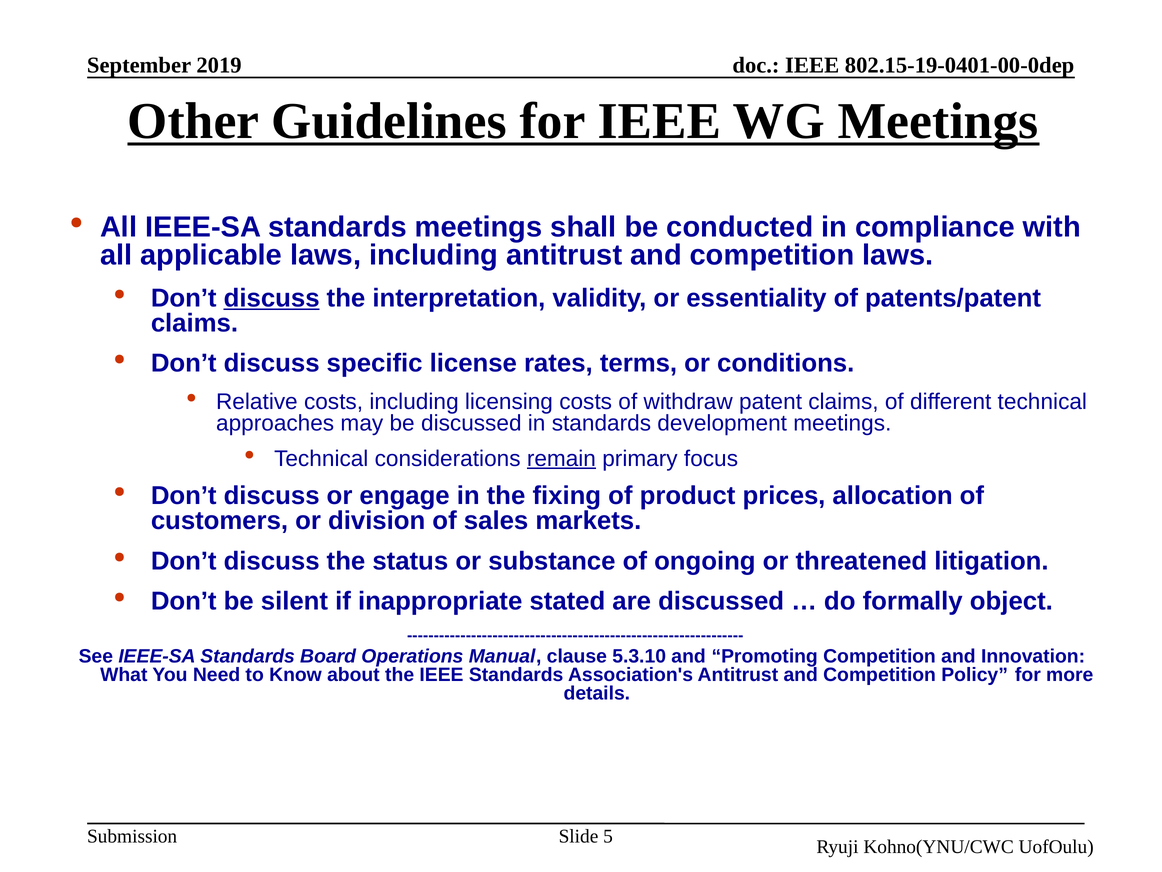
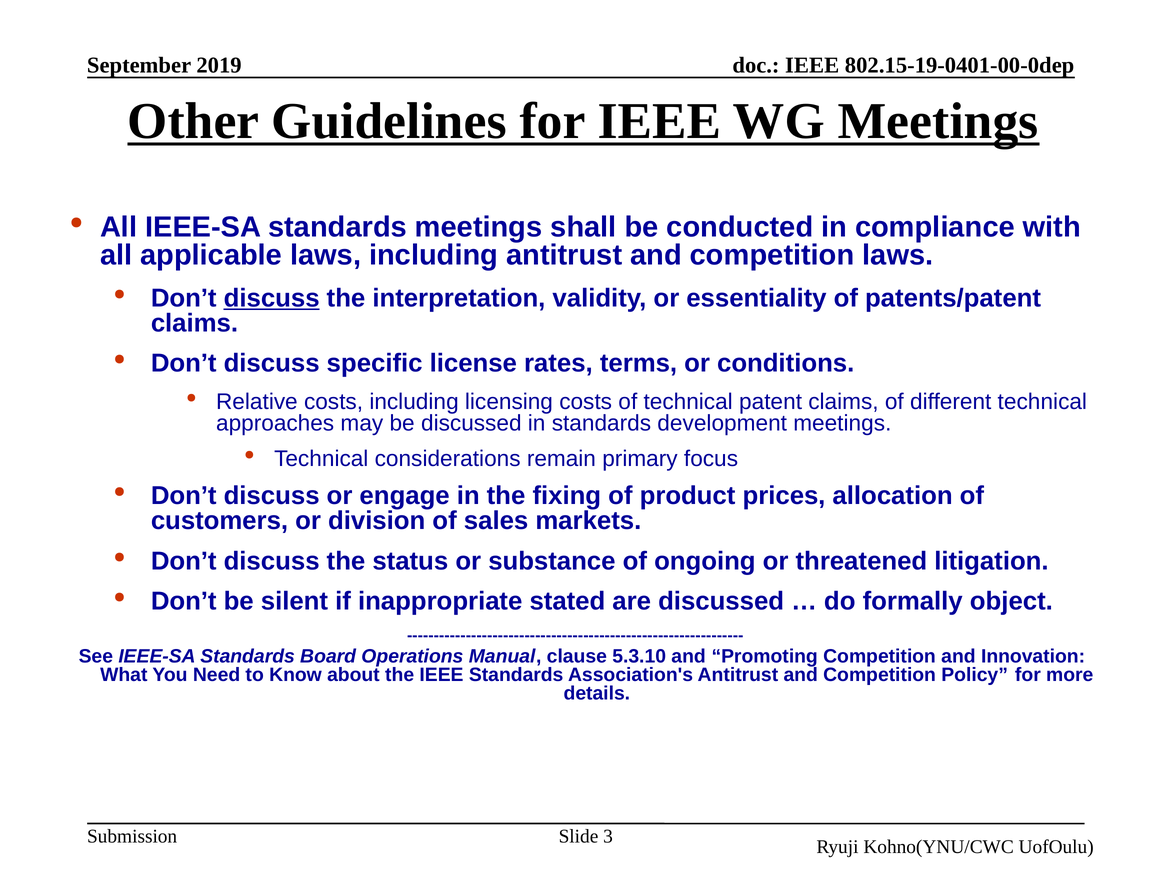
of withdraw: withdraw -> technical (688, 401)
remain underline: present -> none (561, 458)
5: 5 -> 3 (608, 836)
